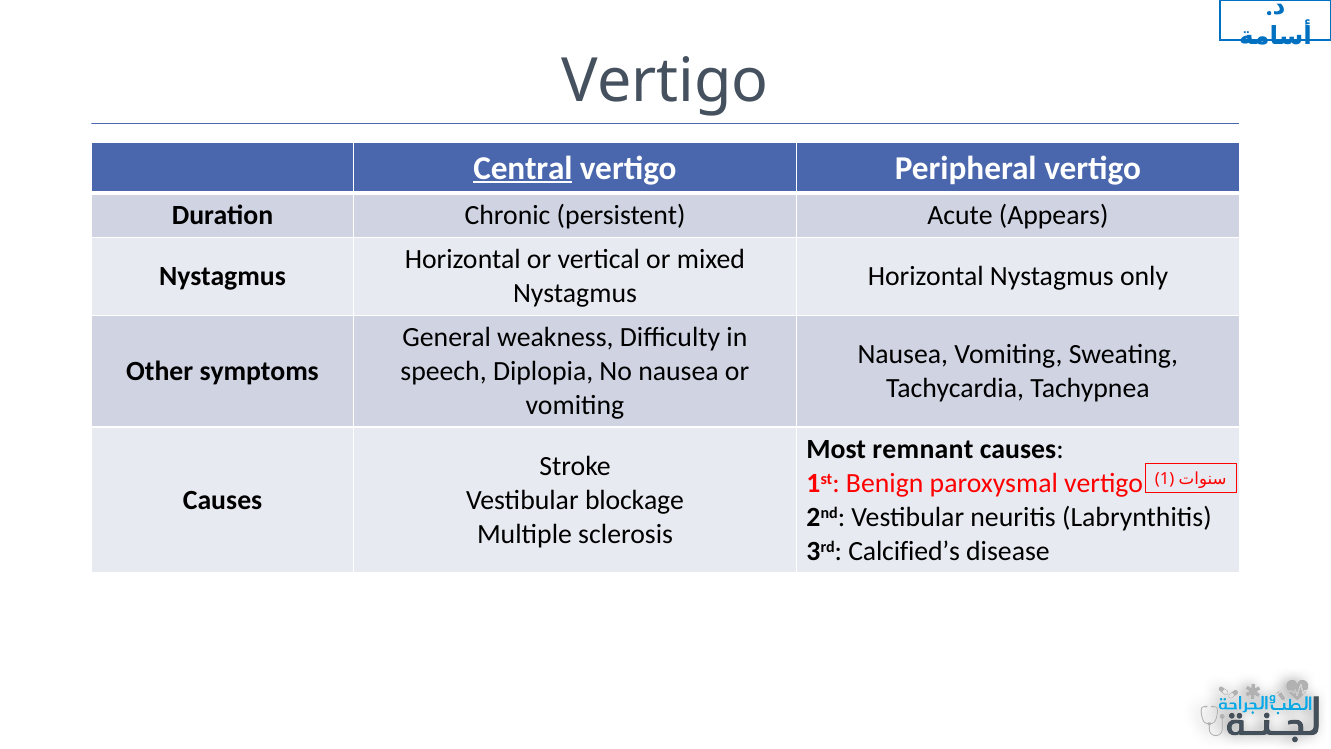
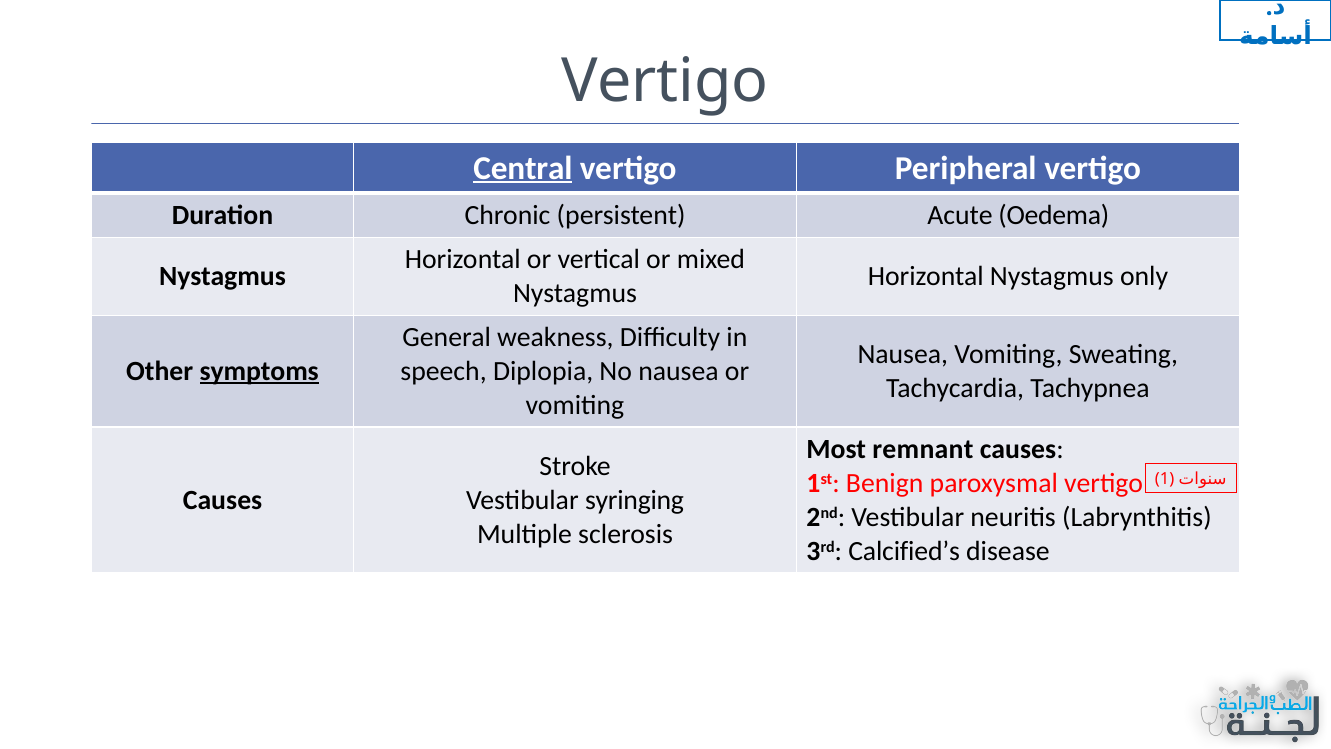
Appears: Appears -> Oedema (1054, 215)
symptoms underline: none -> present (259, 371)
blockage: blockage -> syringing (635, 500)
